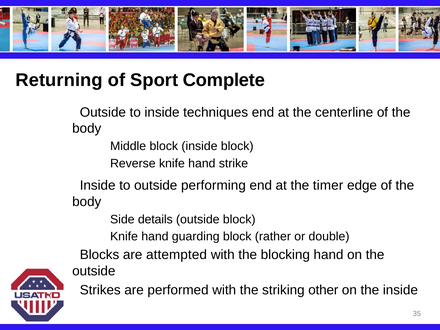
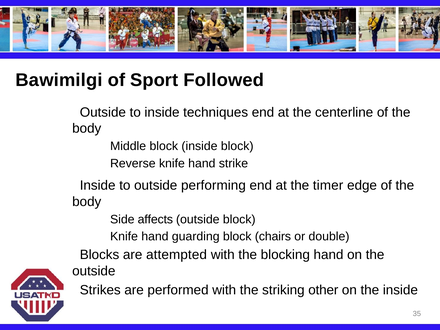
Returning: Returning -> Bawimilgi (59, 80)
Complete: Complete -> Followed (224, 80)
details: details -> affects (155, 219)
rather: rather -> chairs (273, 236)
